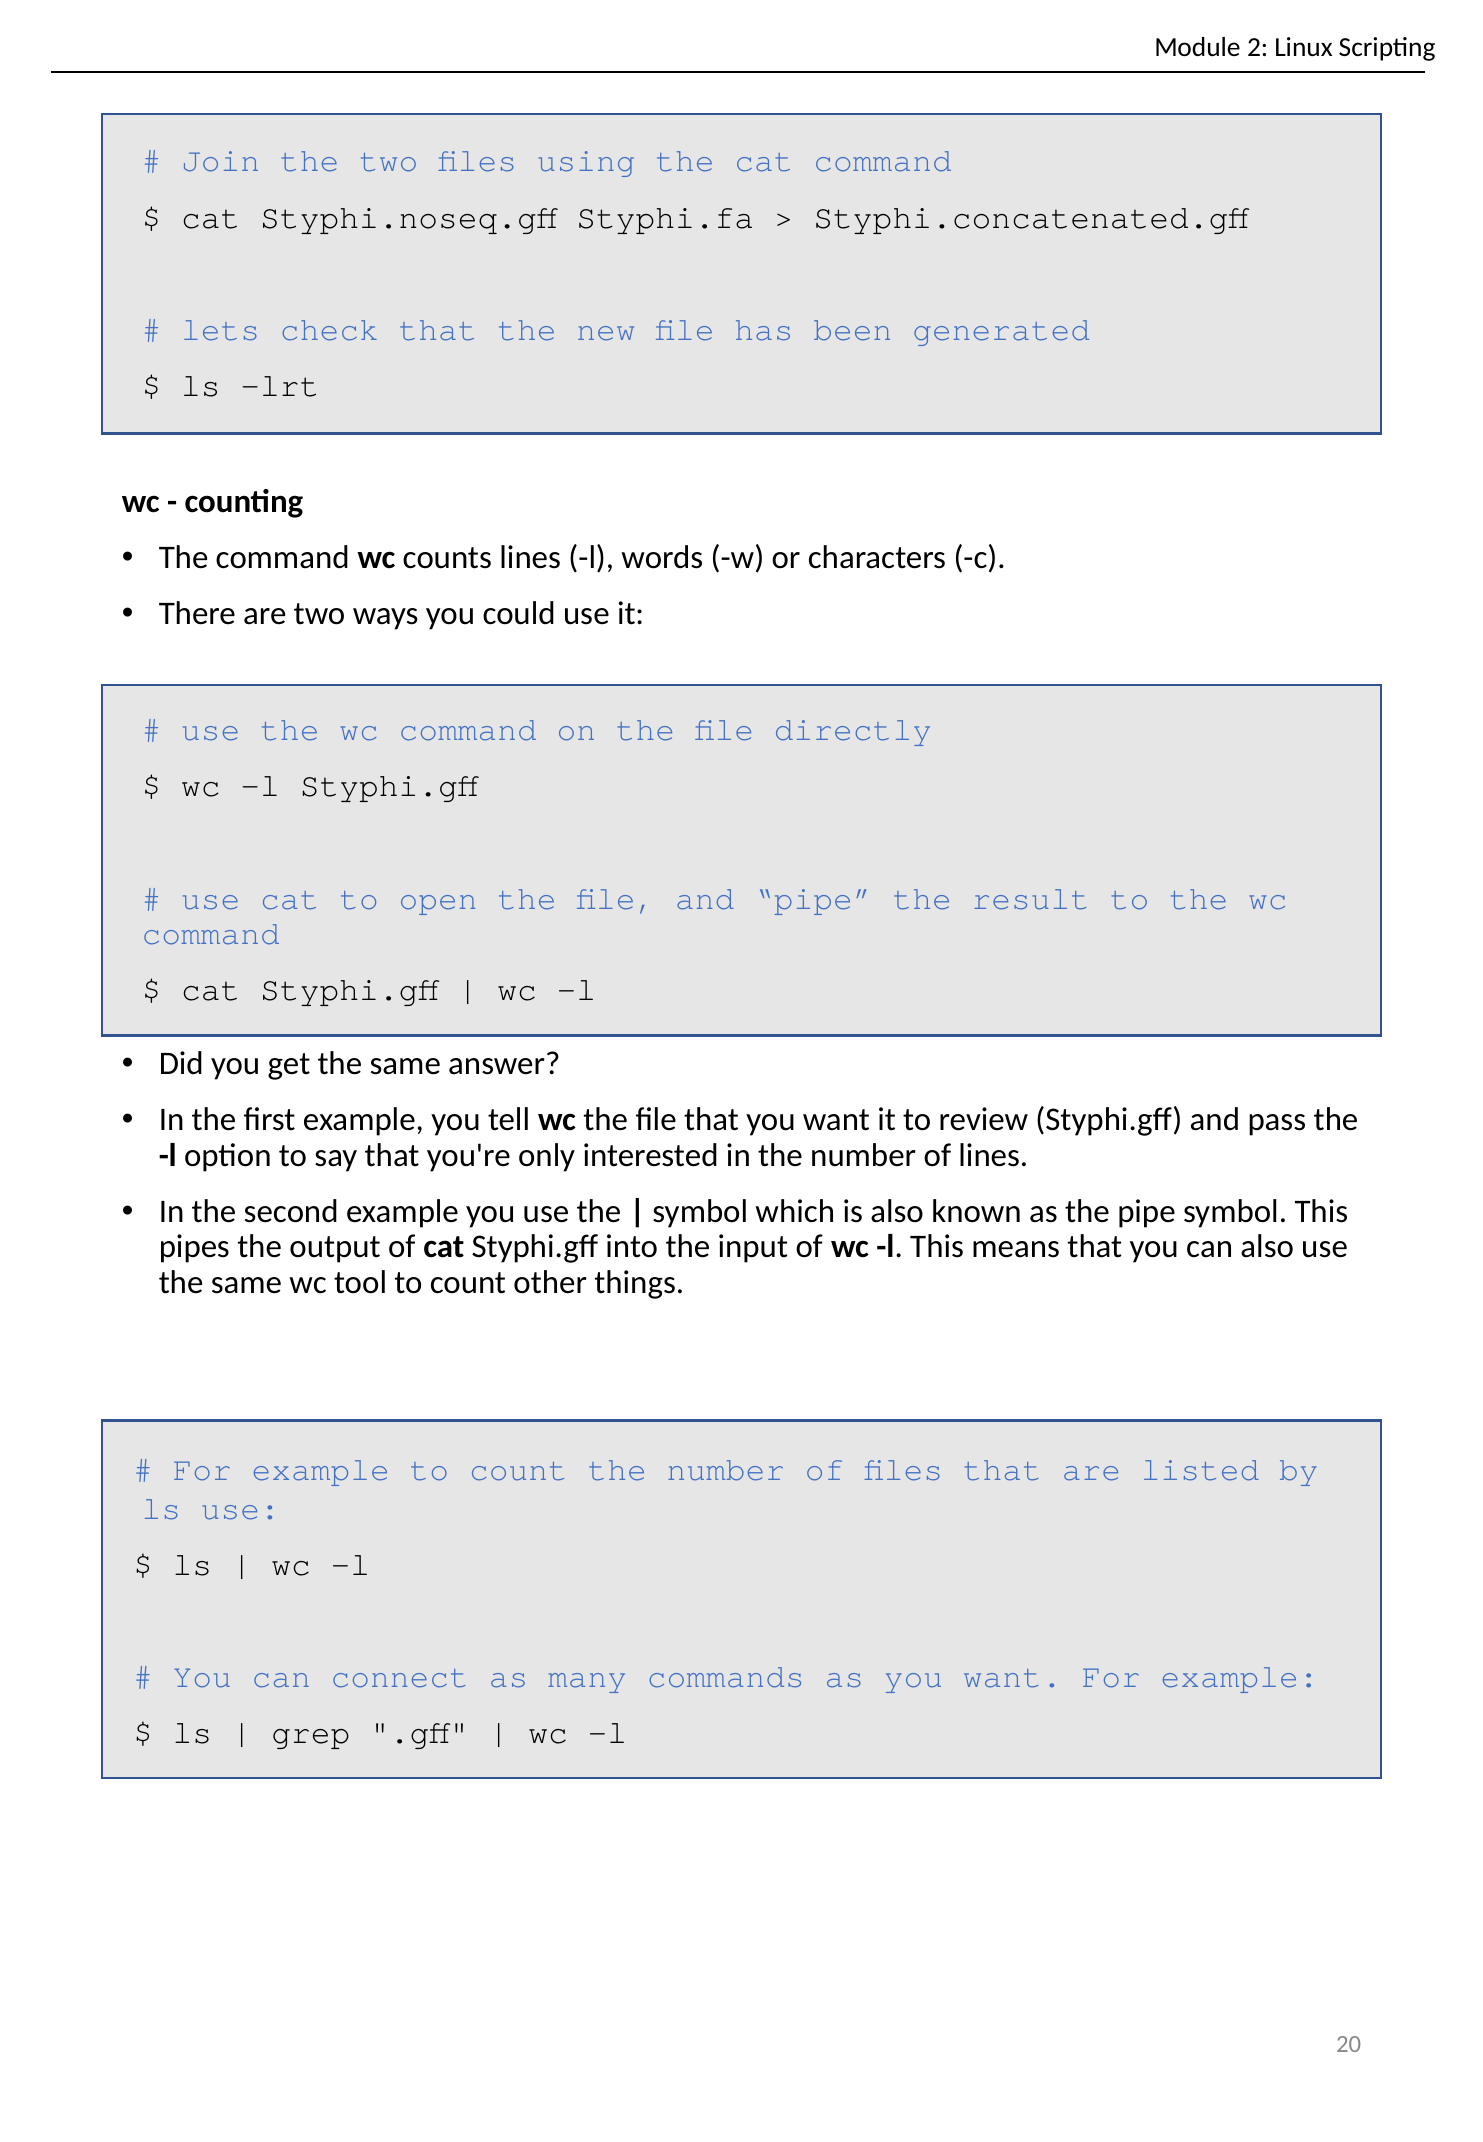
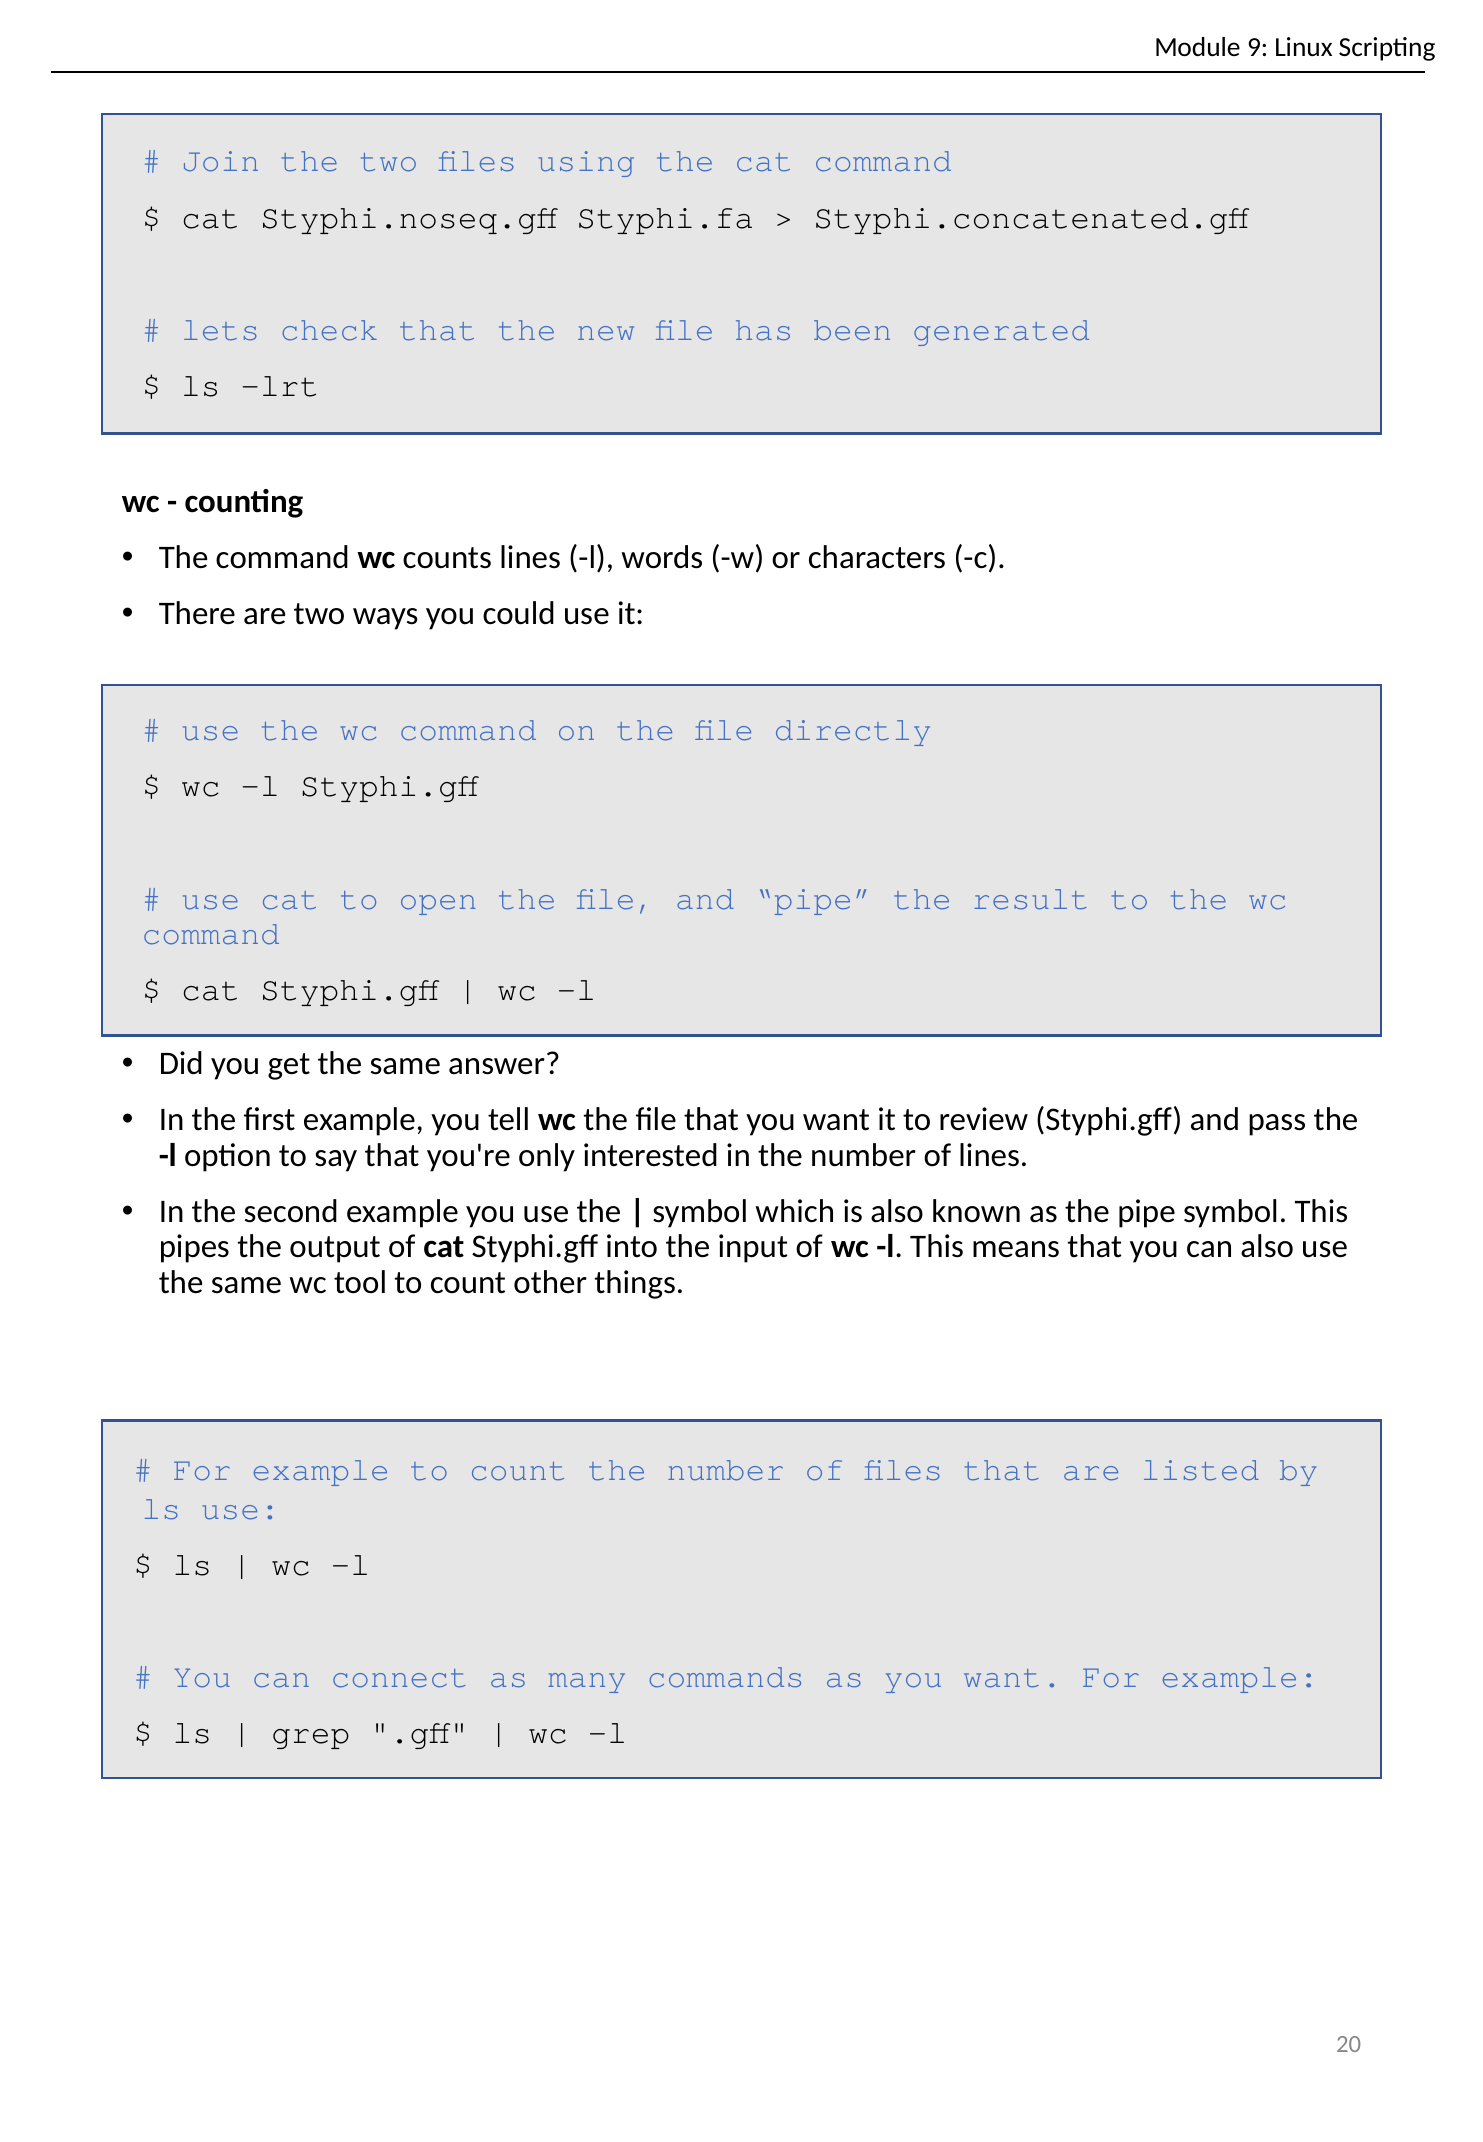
2: 2 -> 9 (1258, 48)
